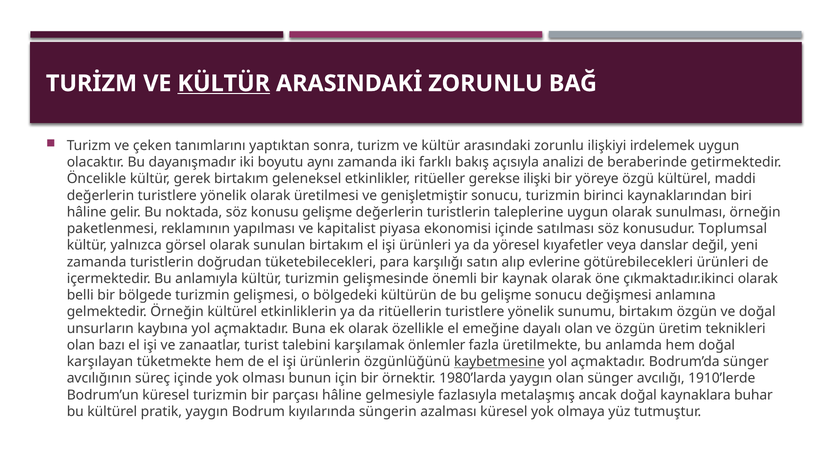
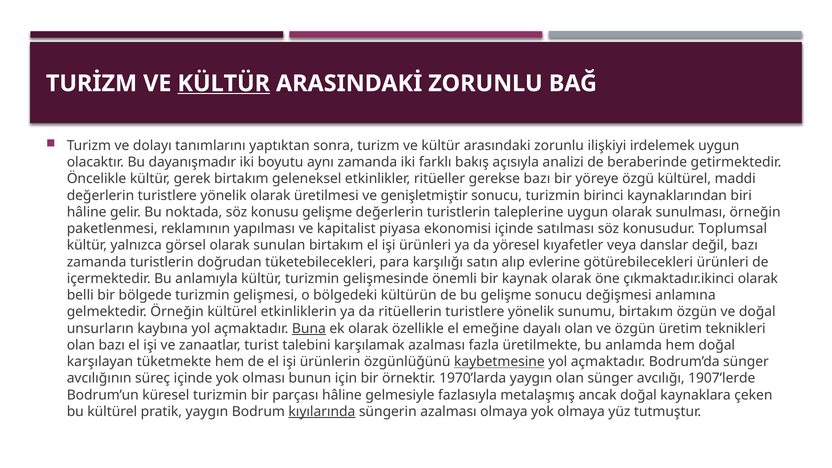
çeken: çeken -> dolayı (152, 146)
gerekse ilişki: ilişki -> bazı (537, 179)
değil yeni: yeni -> bazı (744, 245)
Buna underline: none -> present (309, 329)
karşılamak önlemler: önlemler -> azalması (437, 345)
1980’larda: 1980’larda -> 1970’larda (473, 378)
1910’lerde: 1910’lerde -> 1907’lerde (722, 378)
buhar: buhar -> çeken (753, 395)
kıyılarında underline: none -> present (322, 412)
azalması küresel: küresel -> olmaya (504, 412)
